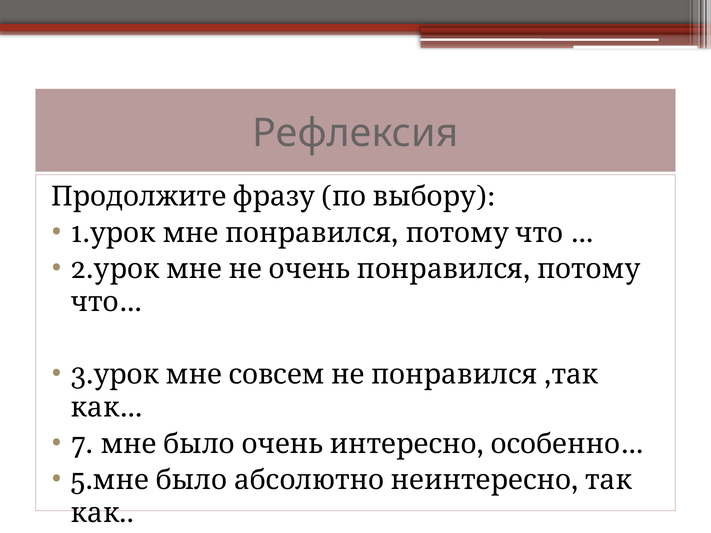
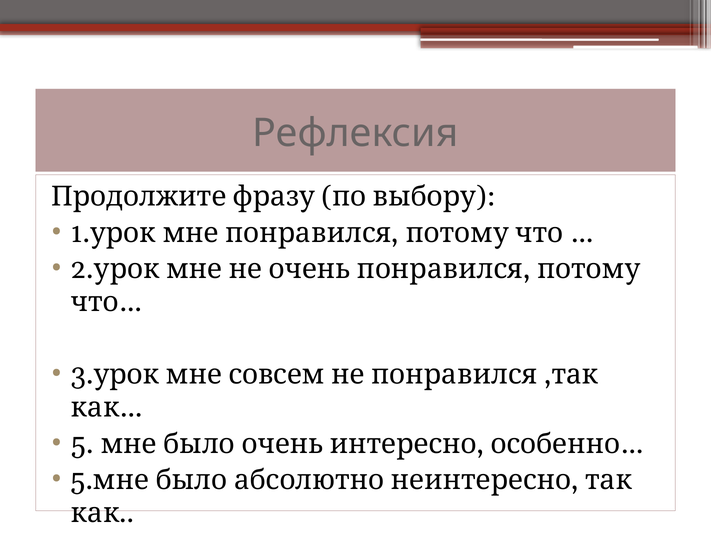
7: 7 -> 5 (82, 444)
